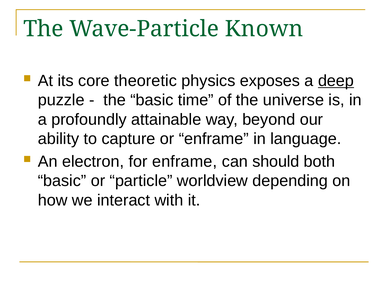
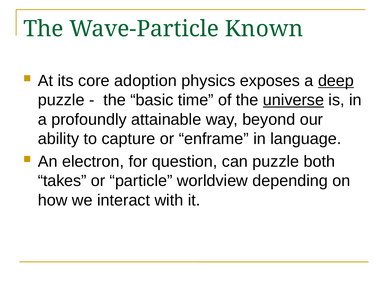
theoretic: theoretic -> adoption (145, 81)
universe underline: none -> present (293, 100)
for enframe: enframe -> question (185, 162)
can should: should -> puzzle (276, 162)
basic: basic -> takes (62, 181)
